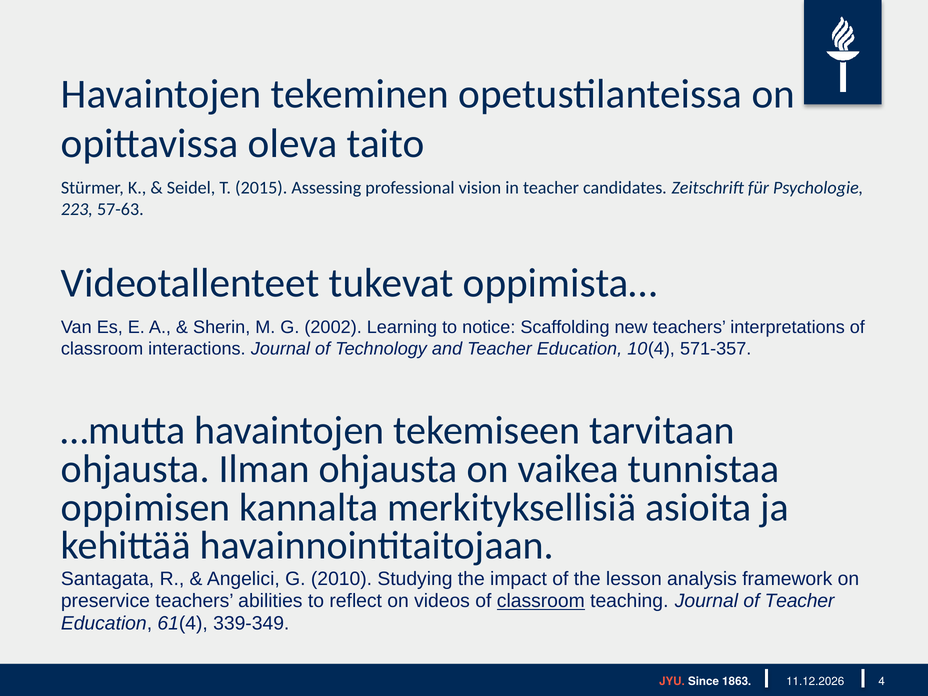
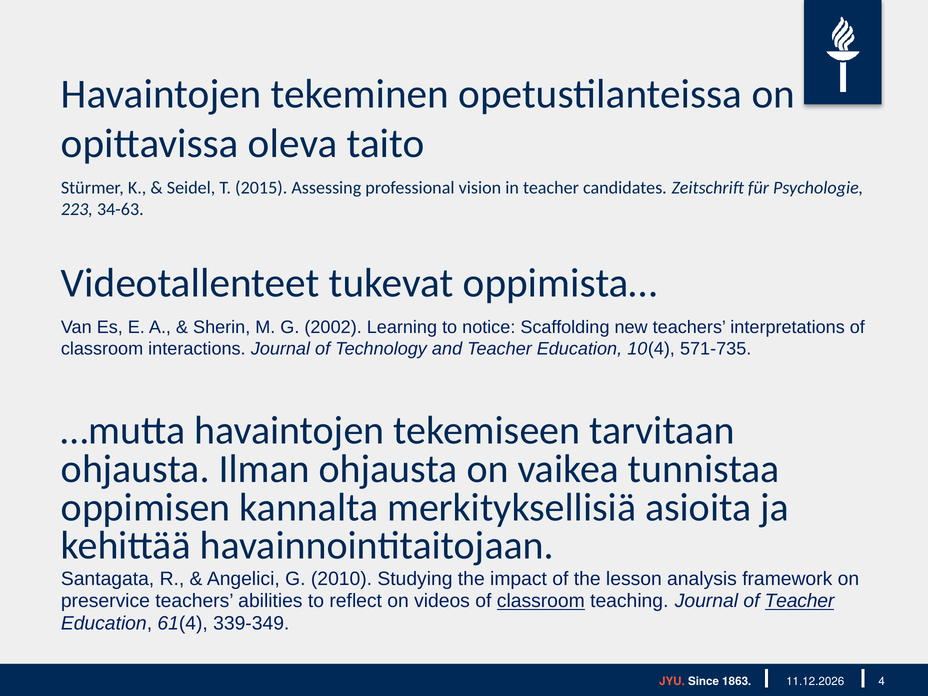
57-63: 57-63 -> 34-63 (120, 209)
571-357: 571-357 -> 571-735 (716, 349)
Teacher underline: none -> present (799, 601)
